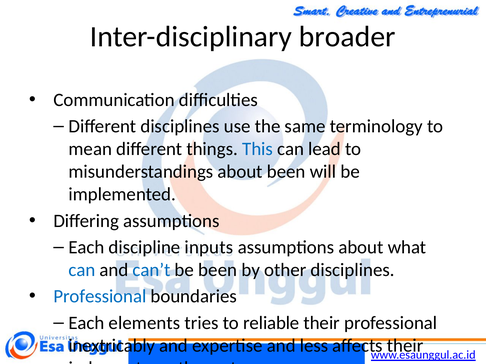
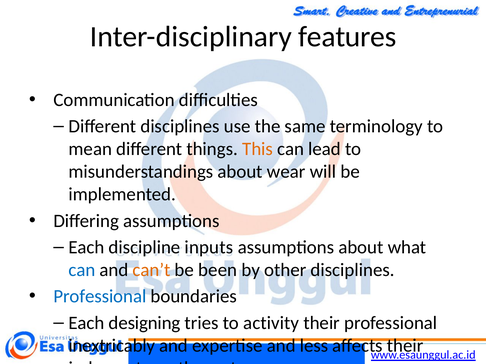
broader: broader -> features (347, 37)
This colour: blue -> orange (258, 149)
about been: been -> wear (286, 172)
can’t colour: blue -> orange (152, 270)
elements: elements -> designing (145, 323)
reliable: reliable -> activity (271, 323)
